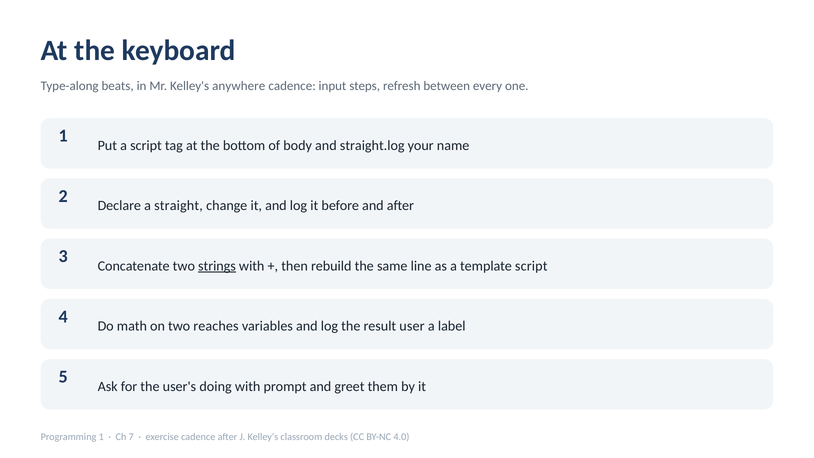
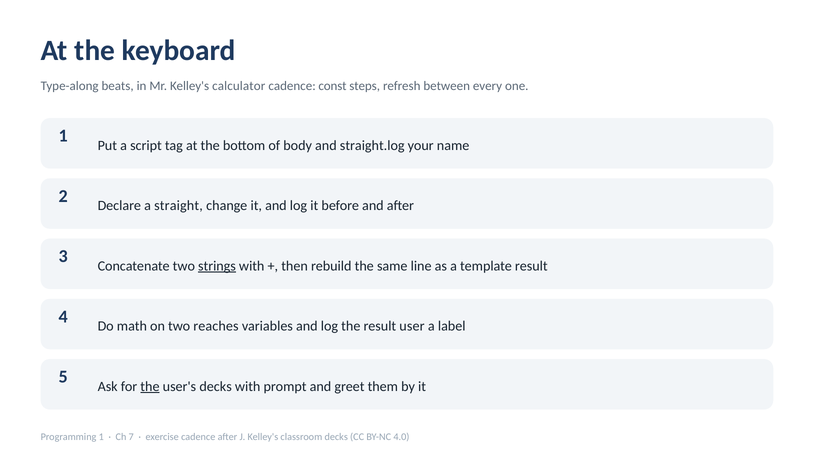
anywhere: anywhere -> calculator (239, 86)
input: input -> const (333, 86)
template script: script -> result (531, 266)
the underline: none -> present (150, 386)
user's doing: doing -> decks (216, 386)
